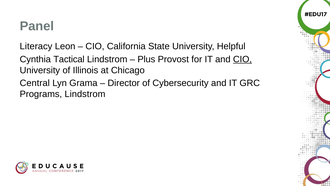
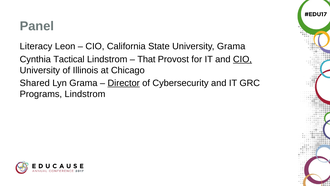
University Helpful: Helpful -> Grama (231, 46)
Plus: Plus -> That (146, 59)
Central: Central -> Shared (35, 83)
Director underline: none -> present (124, 83)
